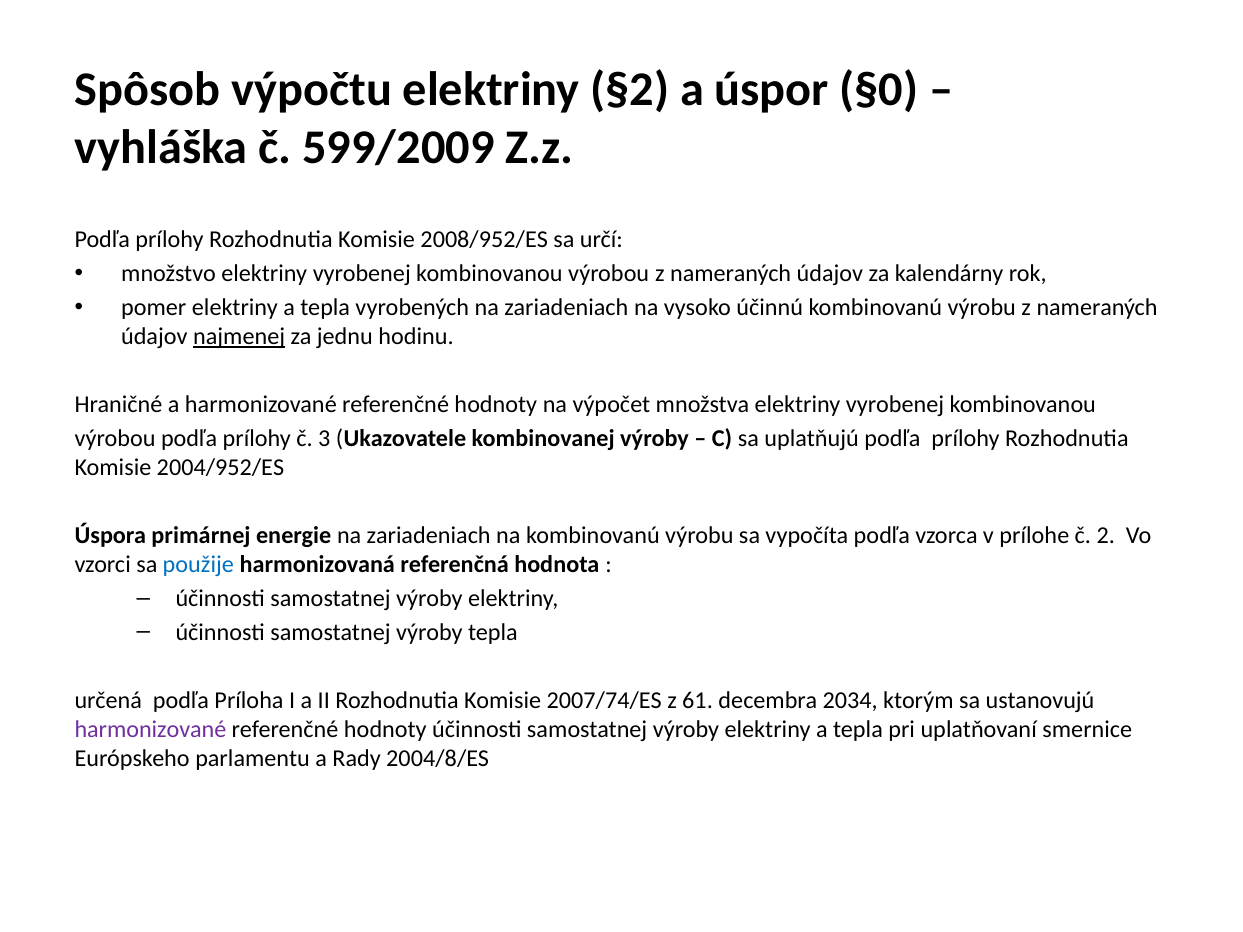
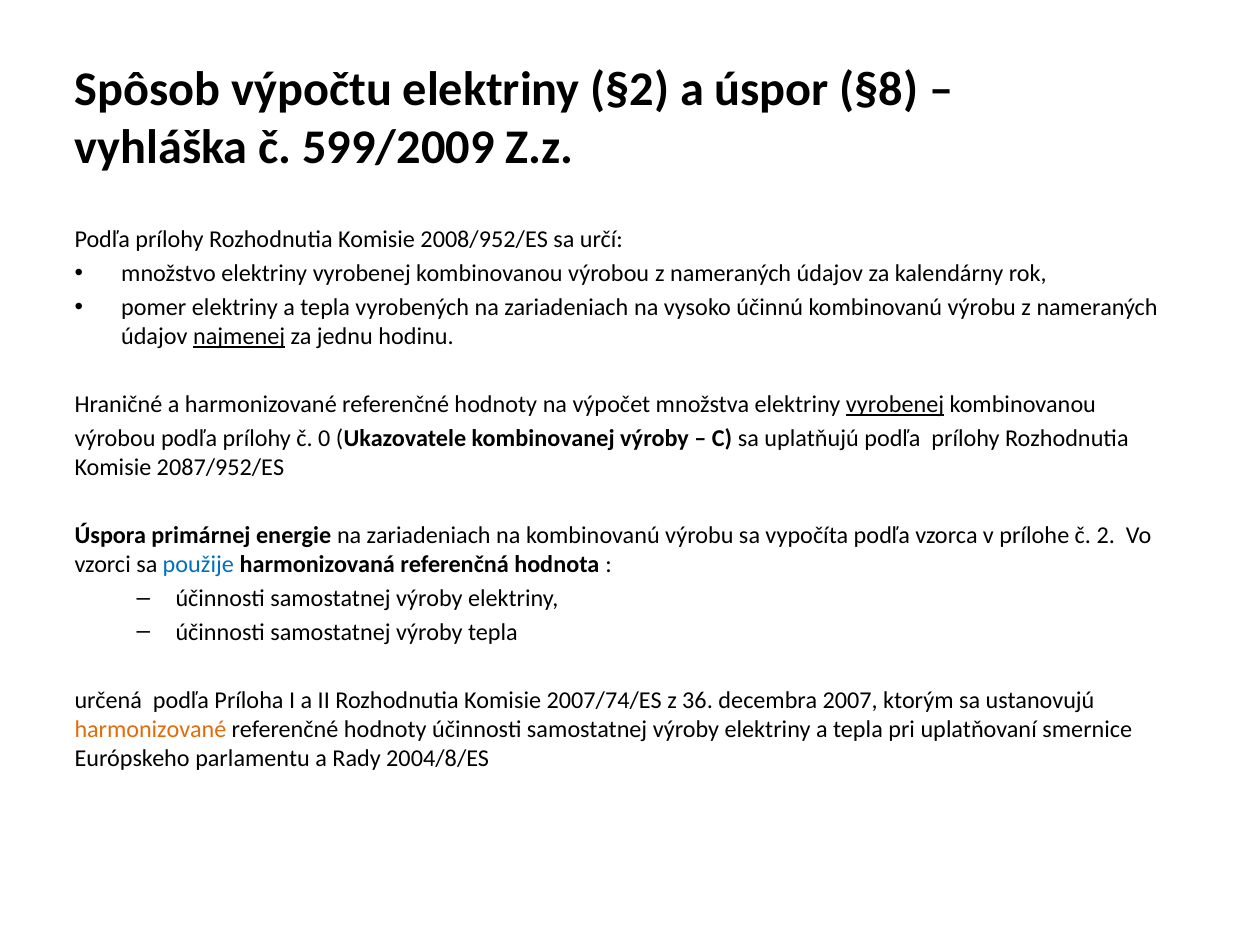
§0: §0 -> §8 (879, 89)
vyrobenej underline: none -> present (895, 405)
3: 3 -> 0 (324, 439)
2004/952/ES: 2004/952/ES -> 2087/952/ES (220, 468)
61: 61 -> 36 (698, 700)
2034: 2034 -> 2007 (850, 700)
harmonizované colour: purple -> orange (150, 729)
